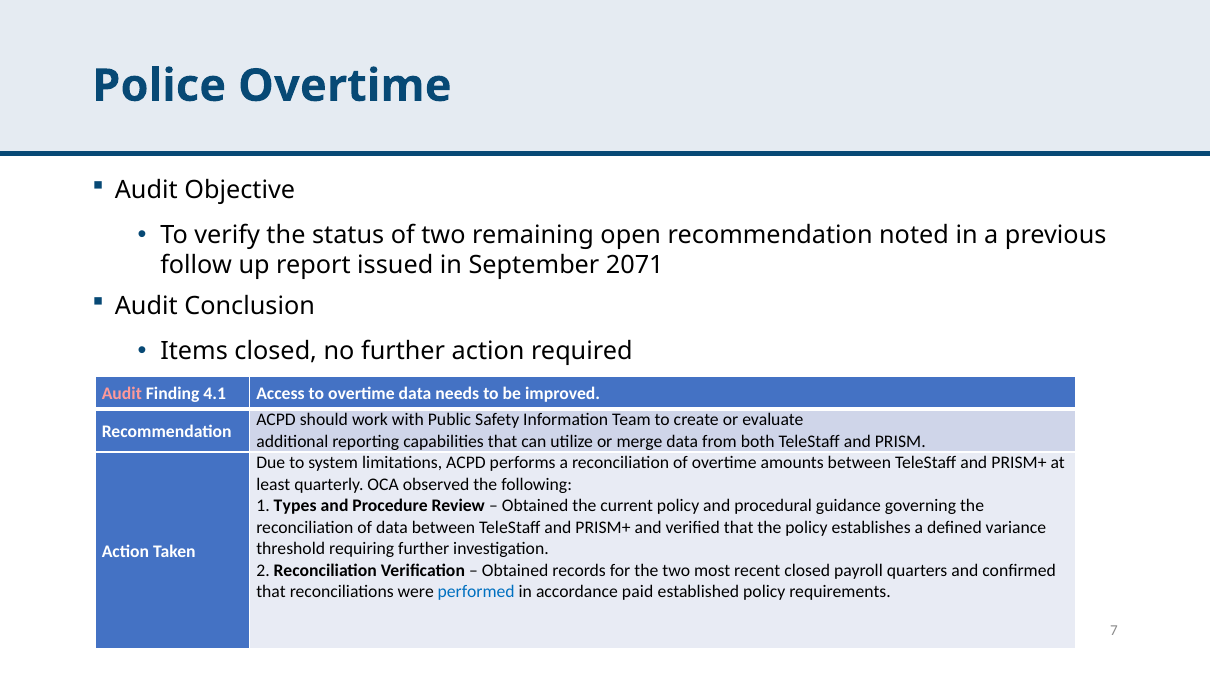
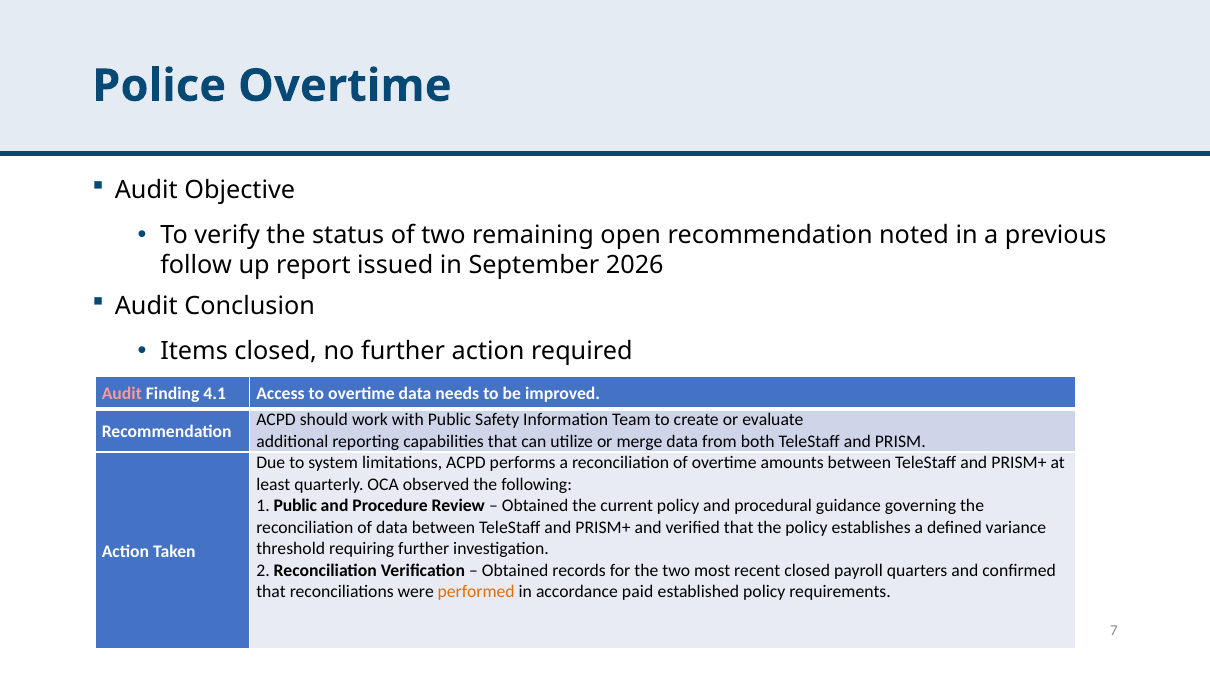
2071: 2071 -> 2026 (635, 265)
1 Types: Types -> Public (295, 506)
performed colour: blue -> orange (476, 592)
